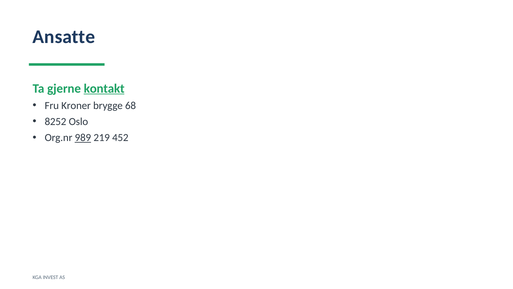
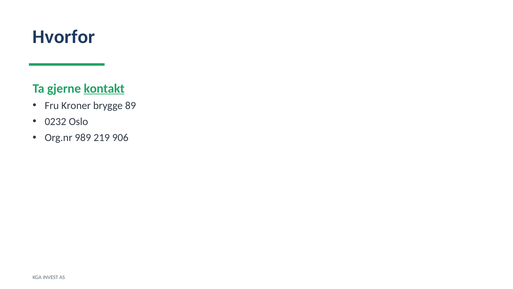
Ansatte: Ansatte -> Hvorfor (64, 37)
68: 68 -> 89 (131, 105)
8252: 8252 -> 0232 (55, 122)
989 underline: present -> none (83, 138)
452: 452 -> 906 (120, 138)
